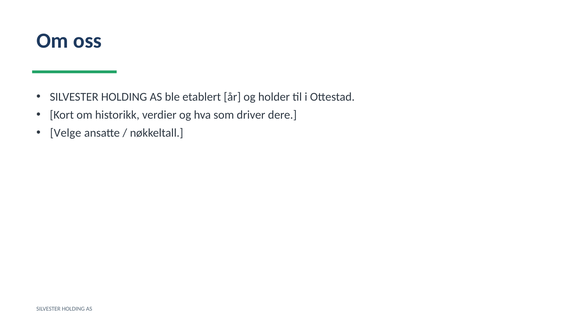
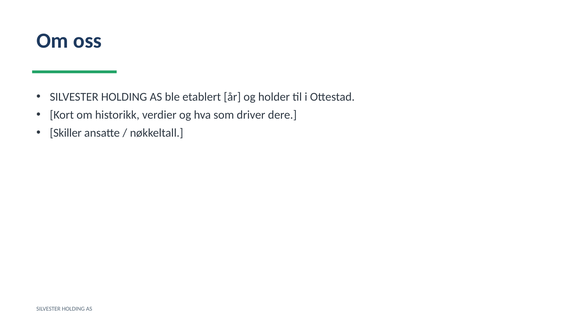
Velge: Velge -> Skiller (66, 133)
